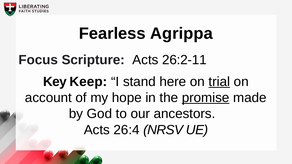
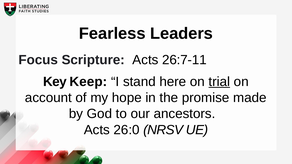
Agrippa: Agrippa -> Leaders (182, 34)
26:2-11: 26:2-11 -> 26:7-11 (184, 60)
promise underline: present -> none (206, 98)
26:4: 26:4 -> 26:0 (127, 130)
